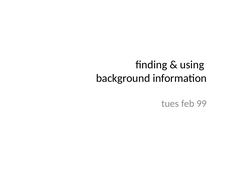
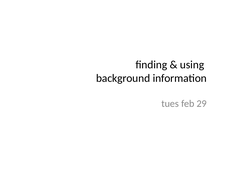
99: 99 -> 29 (202, 104)
